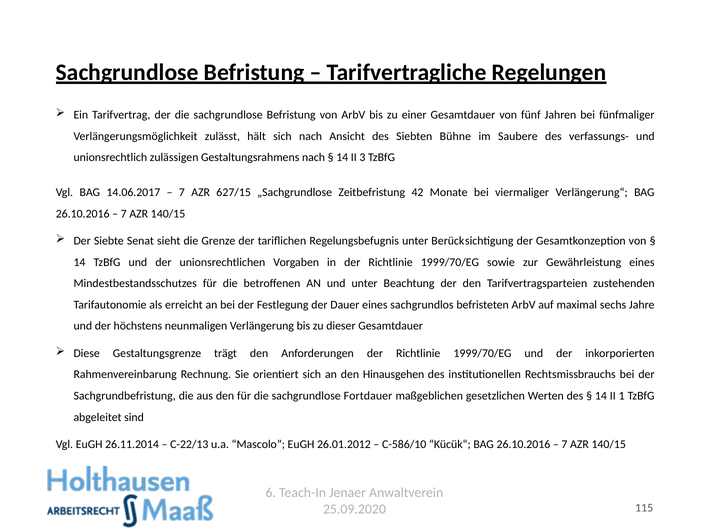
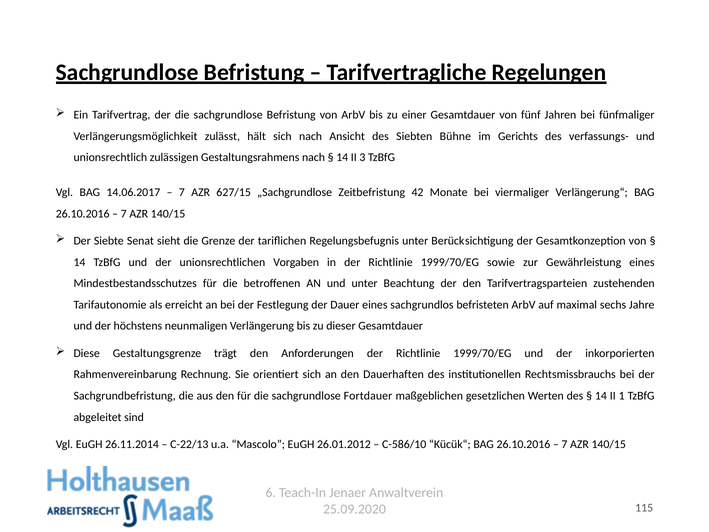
Saubere: Saubere -> Gerichts (518, 136)
Hinausgehen: Hinausgehen -> Dauerhaften (394, 374)
